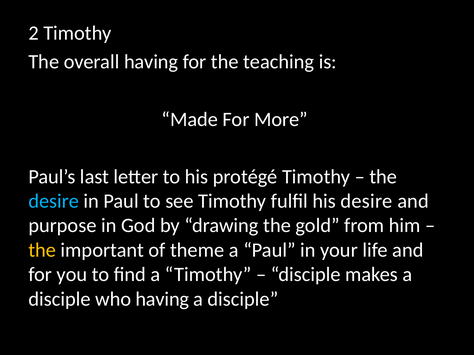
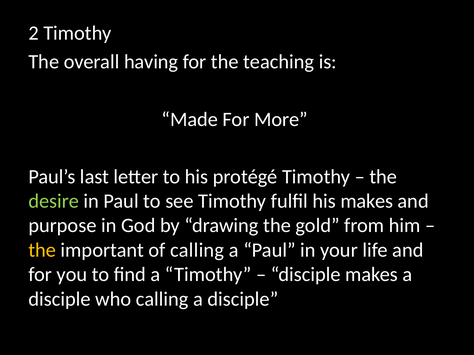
desire colour: light blue -> light green (54, 201)
his desire: desire -> makes (367, 201)
of theme: theme -> calling (197, 250)
who having: having -> calling (162, 299)
